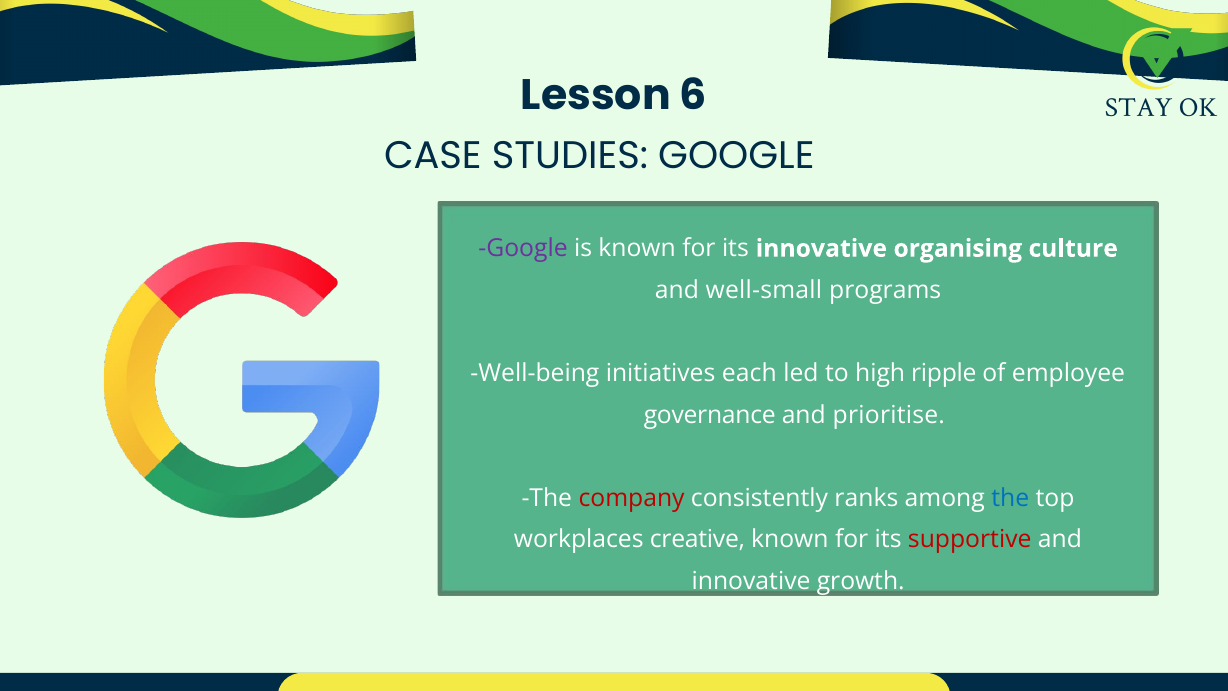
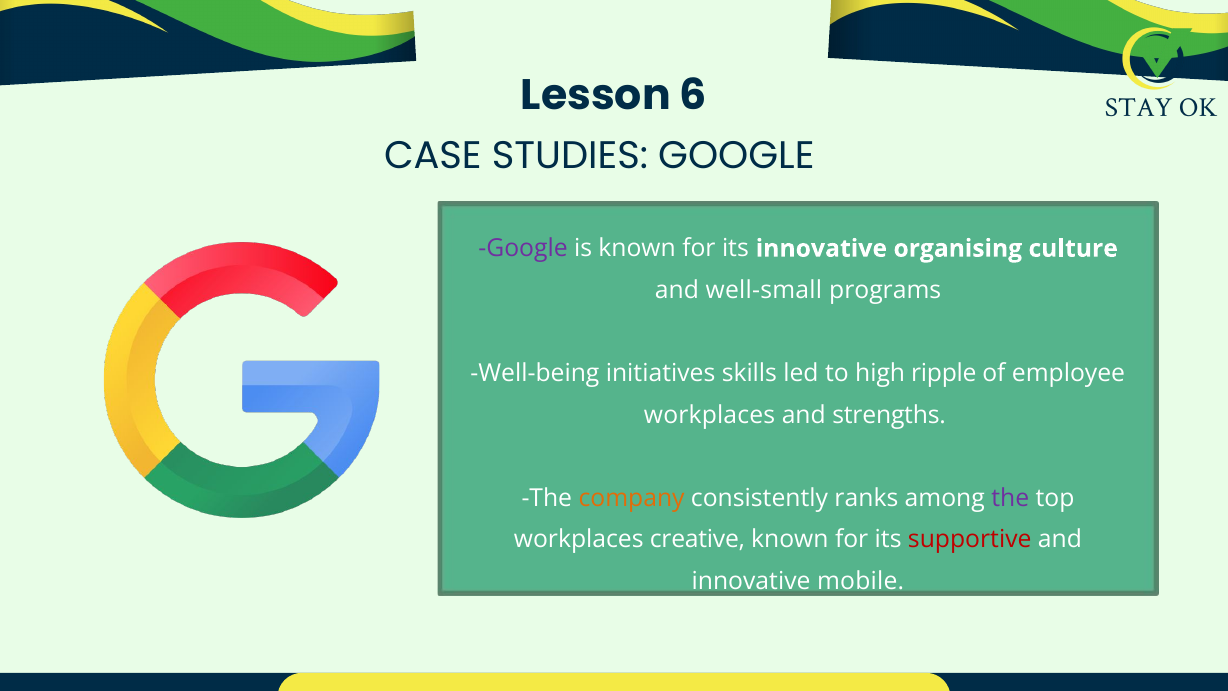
each: each -> skills (749, 373)
governance: governance -> workplaces (710, 415)
prioritise: prioritise -> strengths (889, 415)
company colour: red -> orange (632, 498)
the colour: blue -> purple (1010, 498)
growth: growth -> mobile (861, 581)
